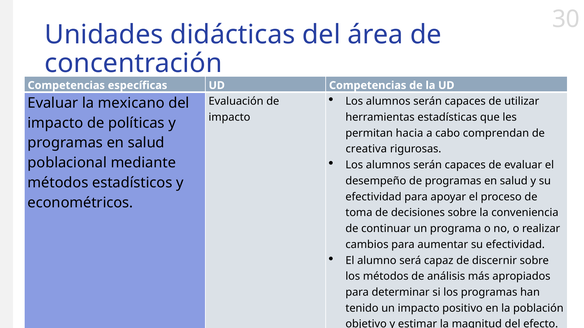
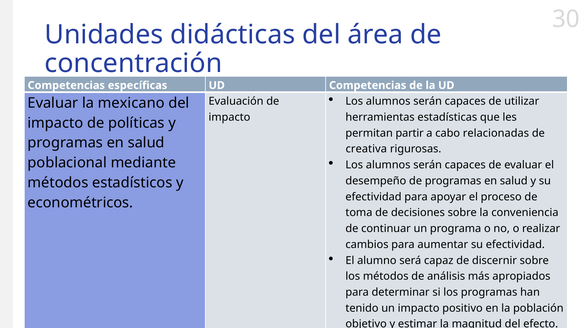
hacia: hacia -> partir (410, 133)
comprendan: comprendan -> relacionadas (496, 133)
